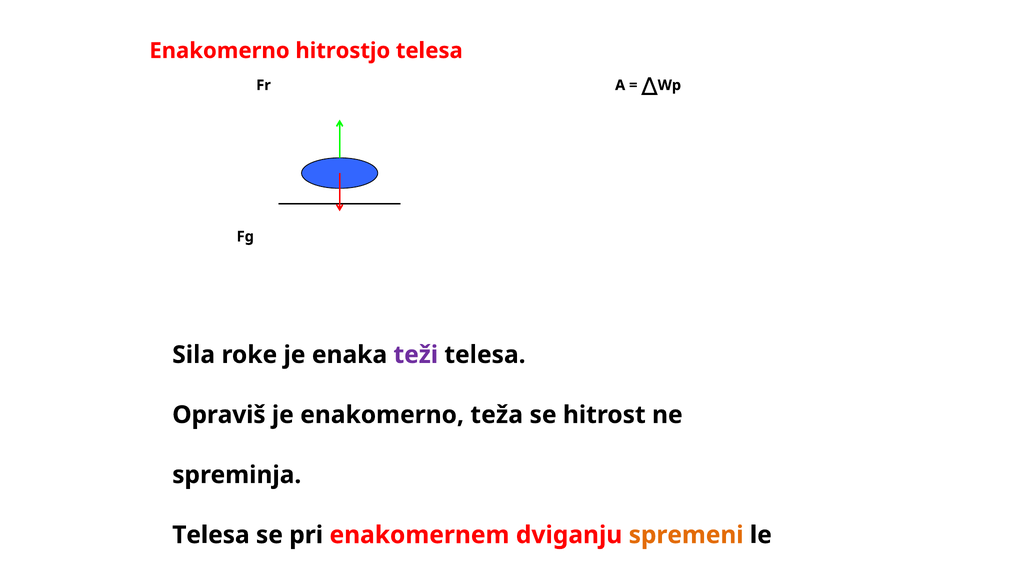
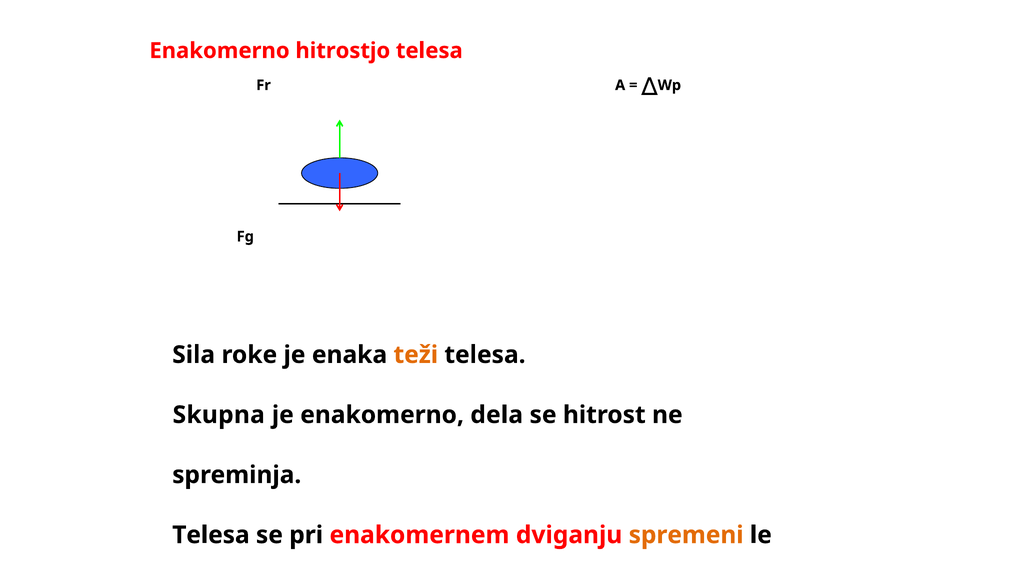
teži colour: purple -> orange (416, 355)
Opraviš: Opraviš -> Skupna (219, 415)
teža: teža -> dela (497, 415)
